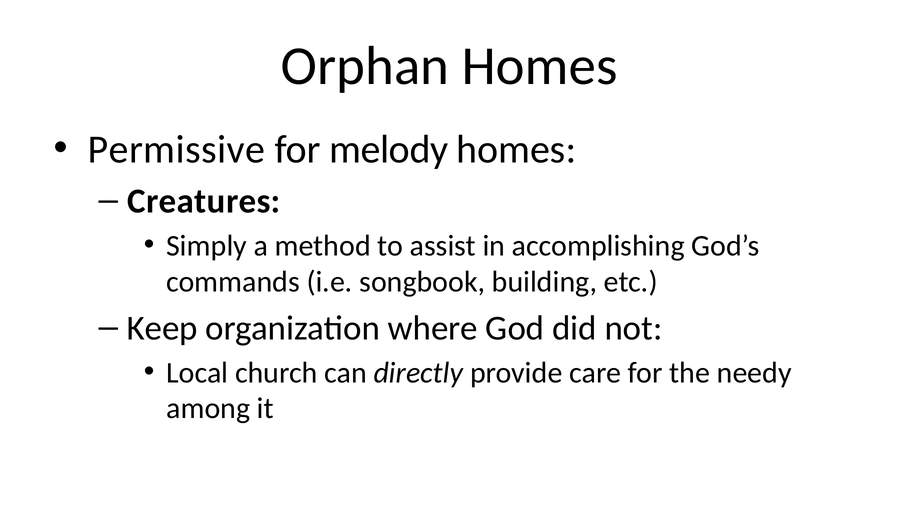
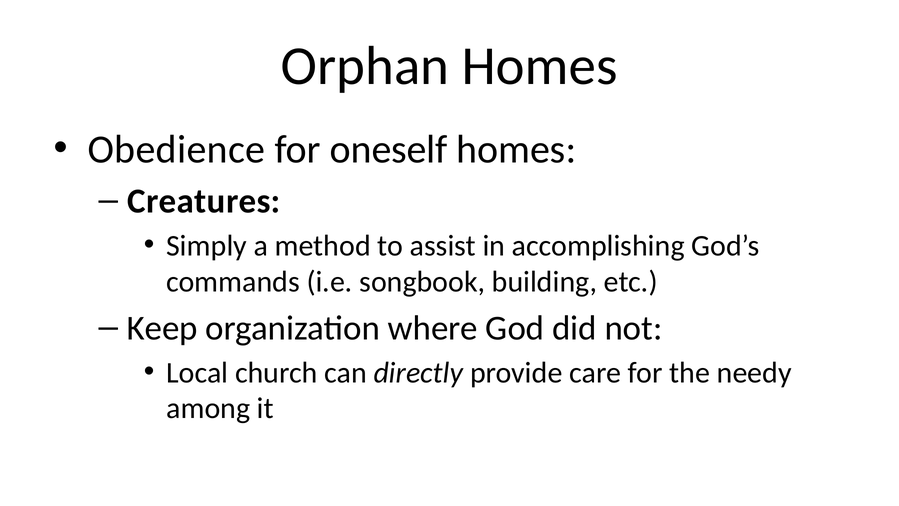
Permissive: Permissive -> Obedience (176, 149)
melody: melody -> oneself (389, 149)
